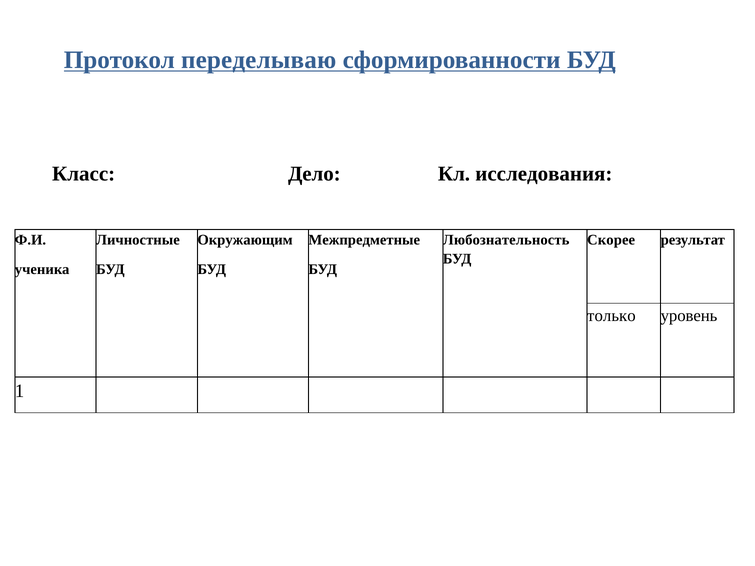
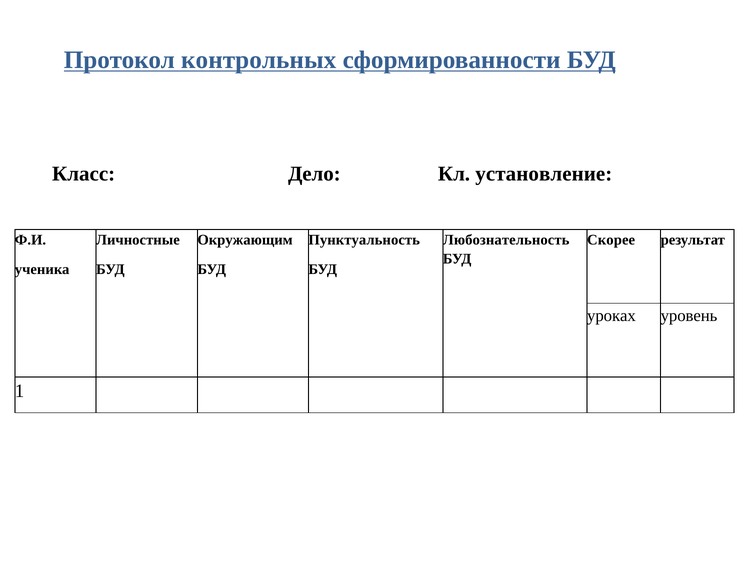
переделываю: переделываю -> контрольных (259, 60)
исследования: исследования -> установление (544, 174)
Межпредметные: Межпредметные -> Пунктуальность (364, 240)
только: только -> уроках (611, 316)
